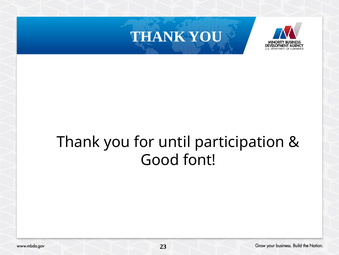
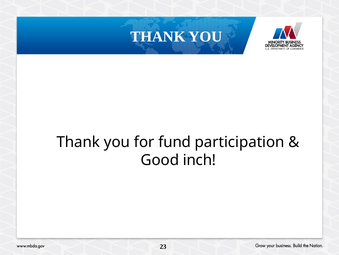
until: until -> fund (175, 142)
font: font -> inch (199, 160)
